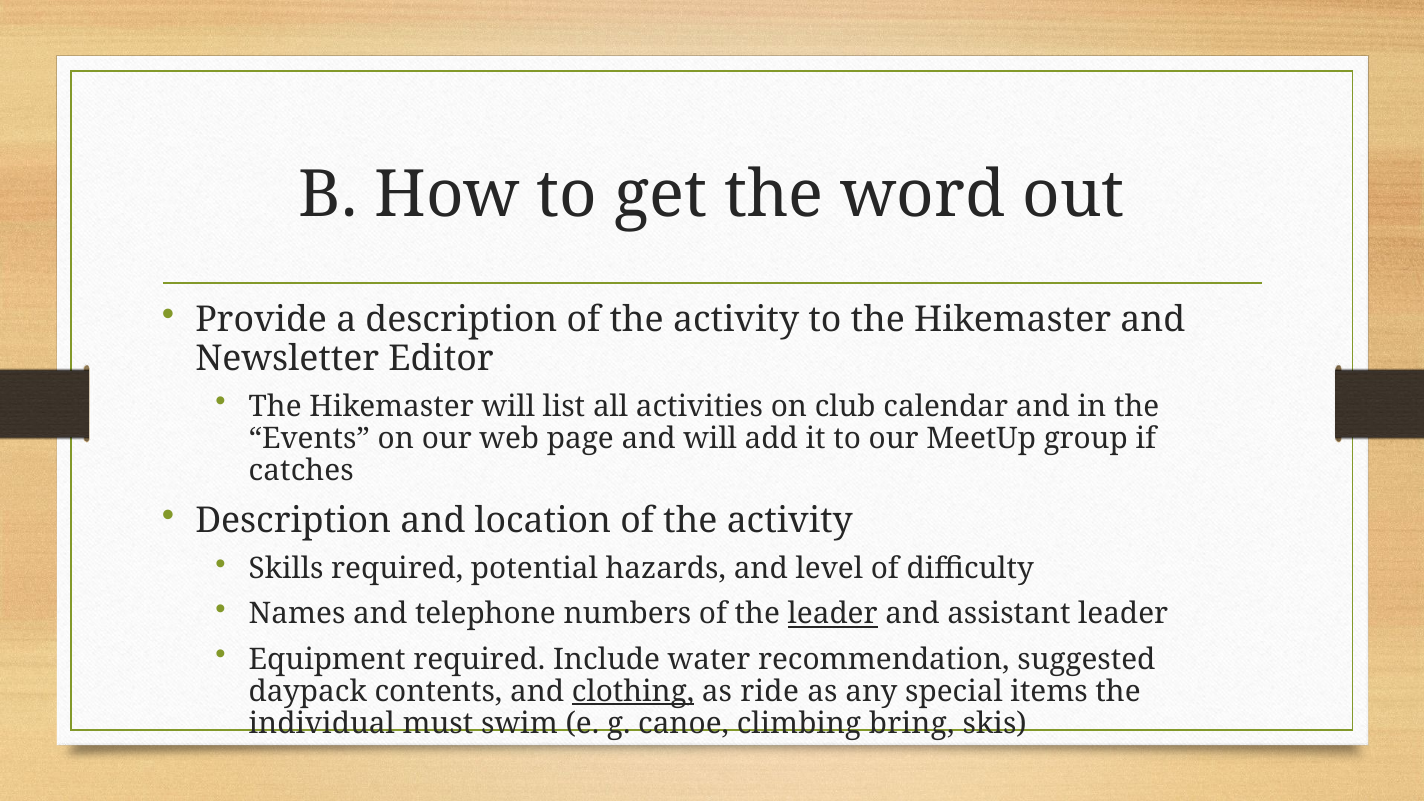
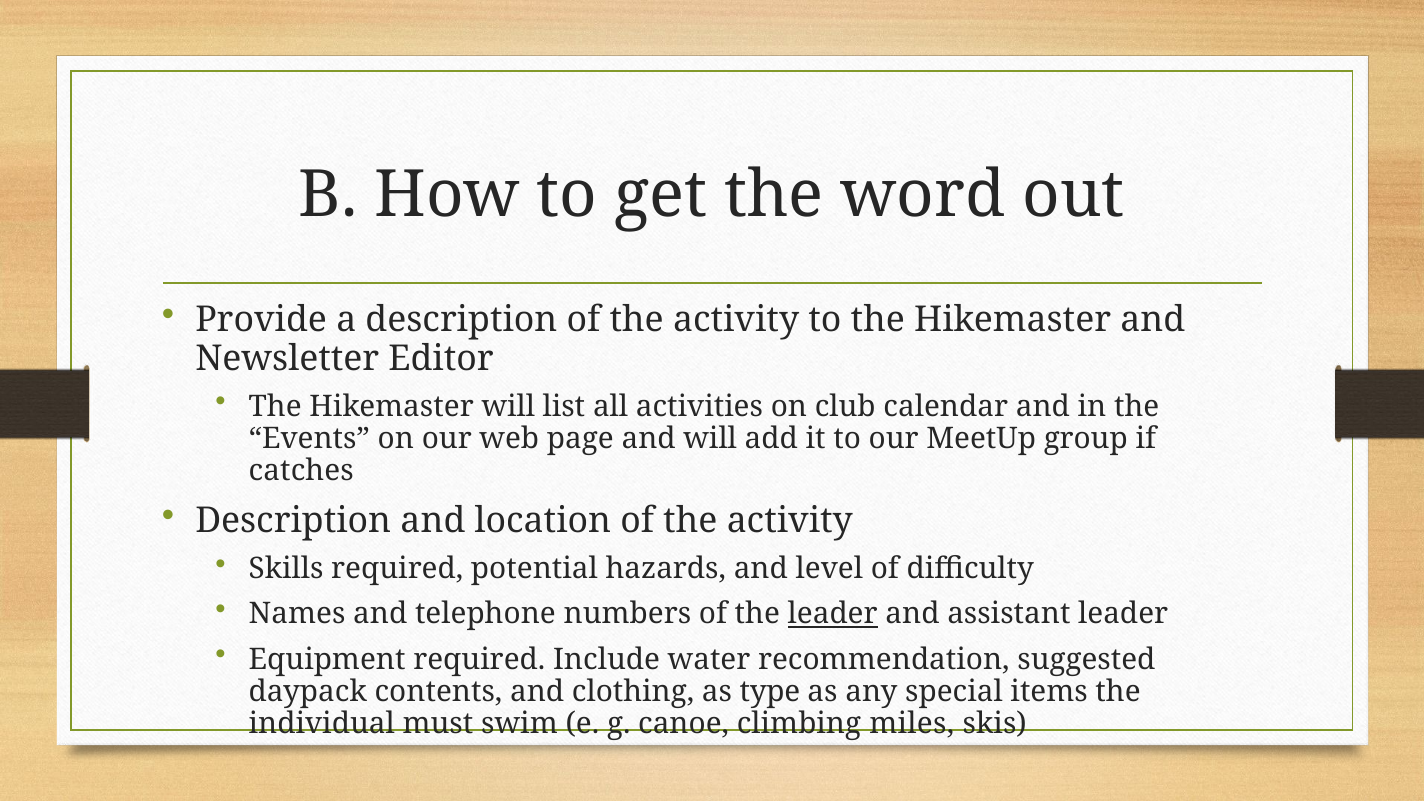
clothing underline: present -> none (633, 691)
ride: ride -> type (770, 691)
bring: bring -> miles (912, 723)
